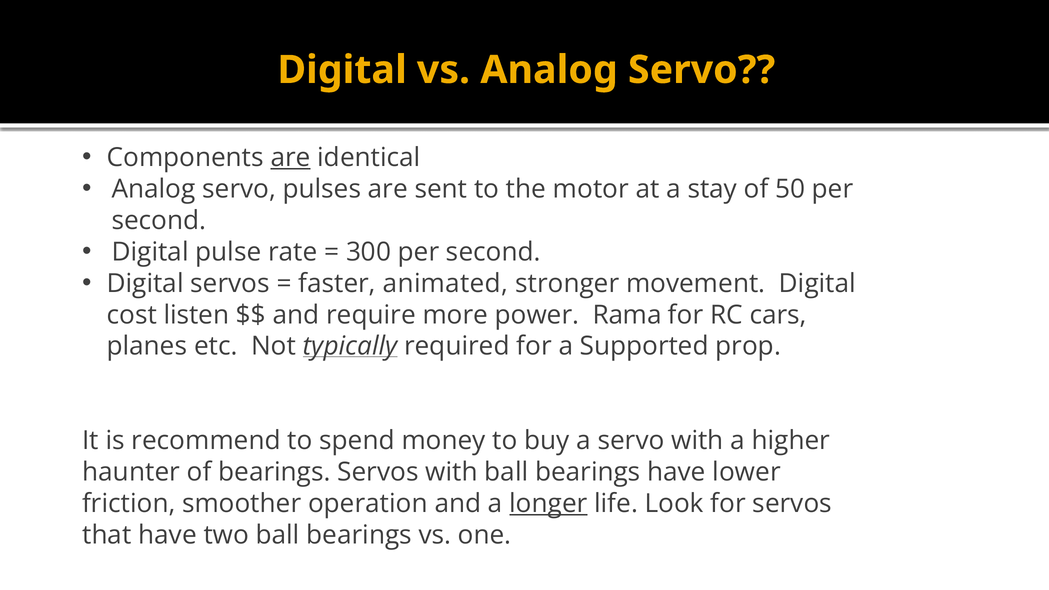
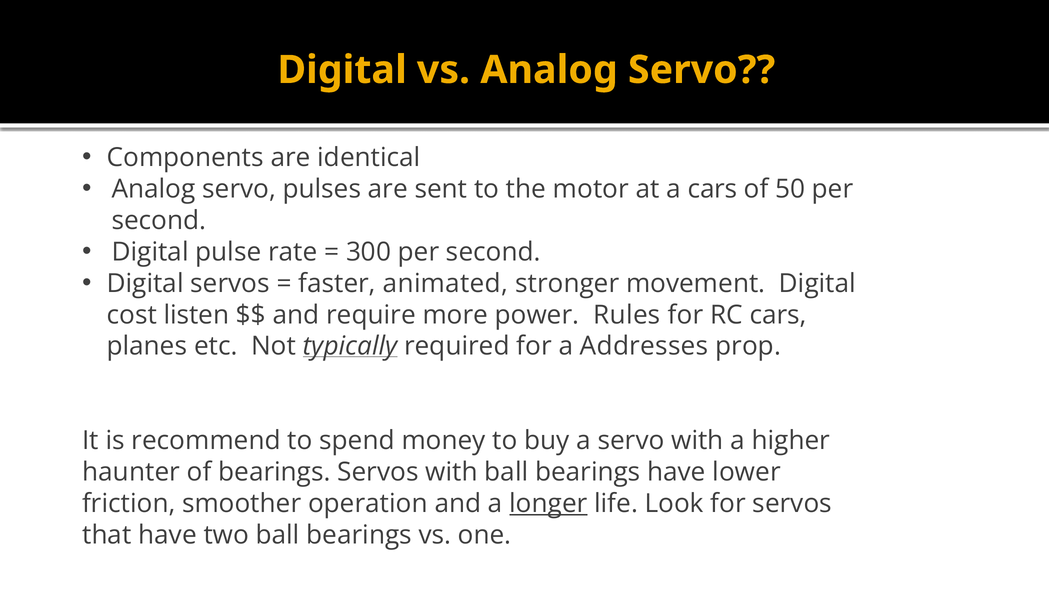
are underline: present -> none (291, 158)
a stay: stay -> cars (712, 189)
Rama: Rama -> Rules (627, 315)
Supported: Supported -> Addresses (644, 346)
